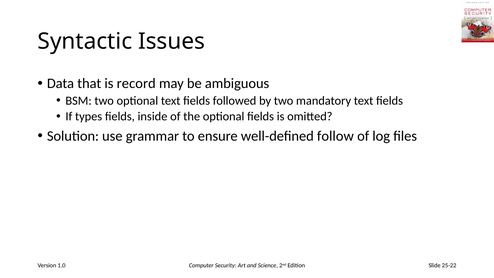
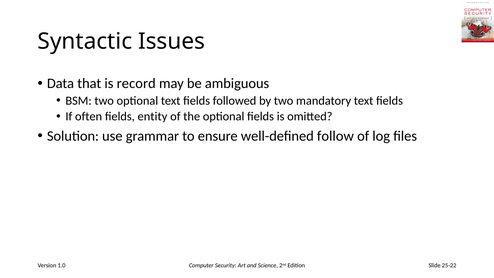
types: types -> often (89, 116)
inside: inside -> entity (152, 116)
